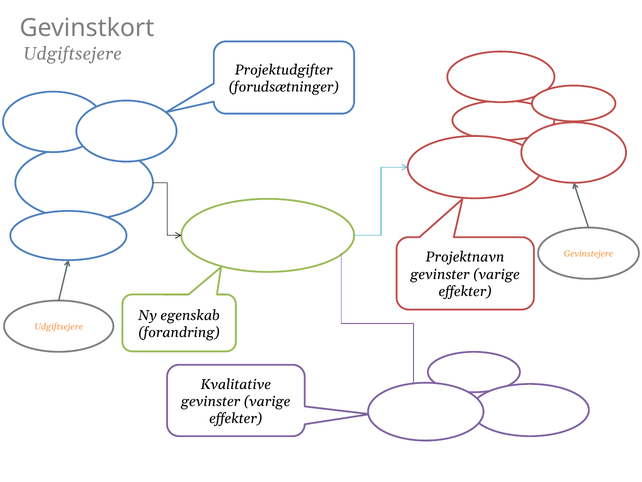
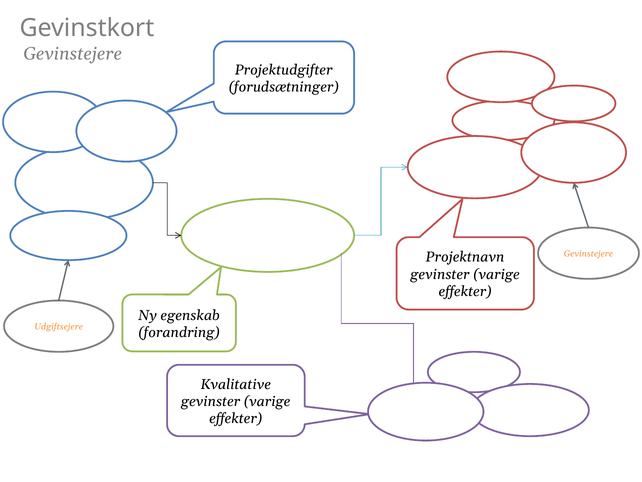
Udgiftsejere: Udgiftsejere -> Gevinstejere (72, 54)
